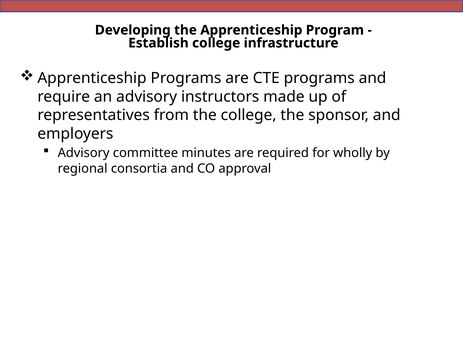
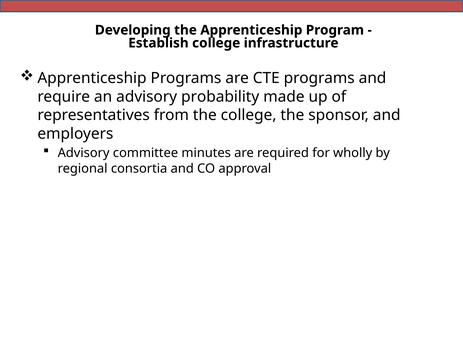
instructors: instructors -> probability (220, 97)
